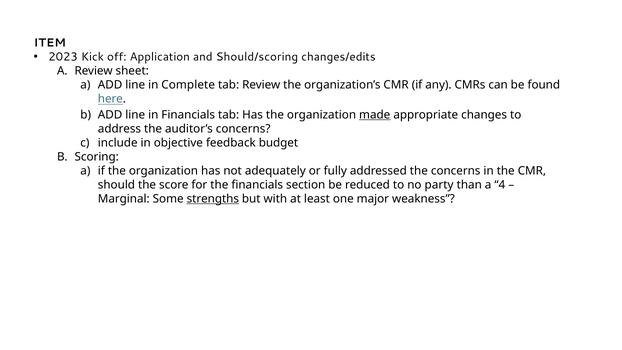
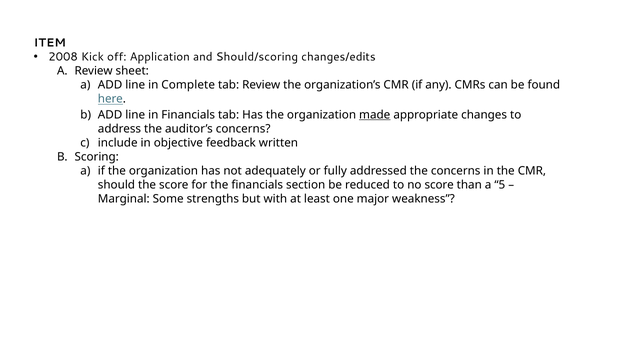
2023: 2023 -> 2008 (63, 57)
budget: budget -> written (278, 143)
no party: party -> score (439, 185)
4: 4 -> 5 (500, 185)
strengths underline: present -> none (213, 199)
